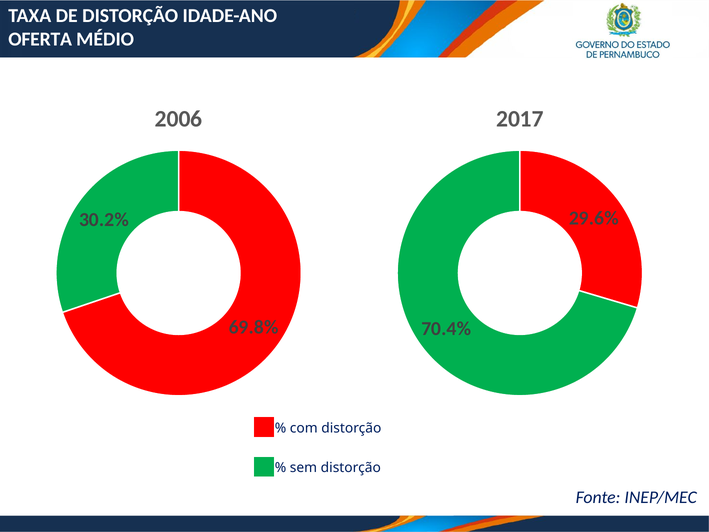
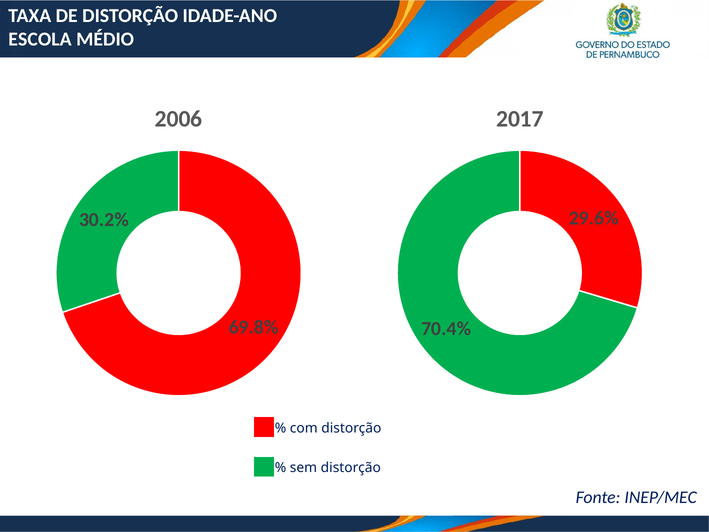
OFERTA: OFERTA -> ESCOLA (40, 39)
